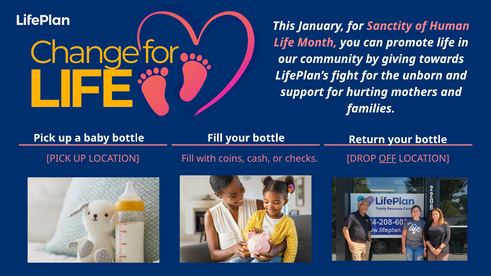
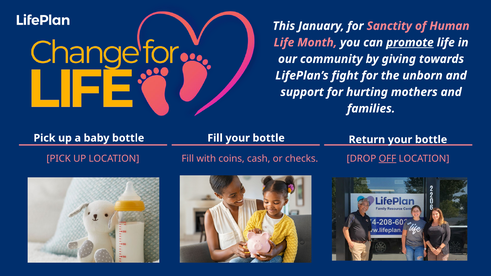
promote underline: none -> present (410, 43)
